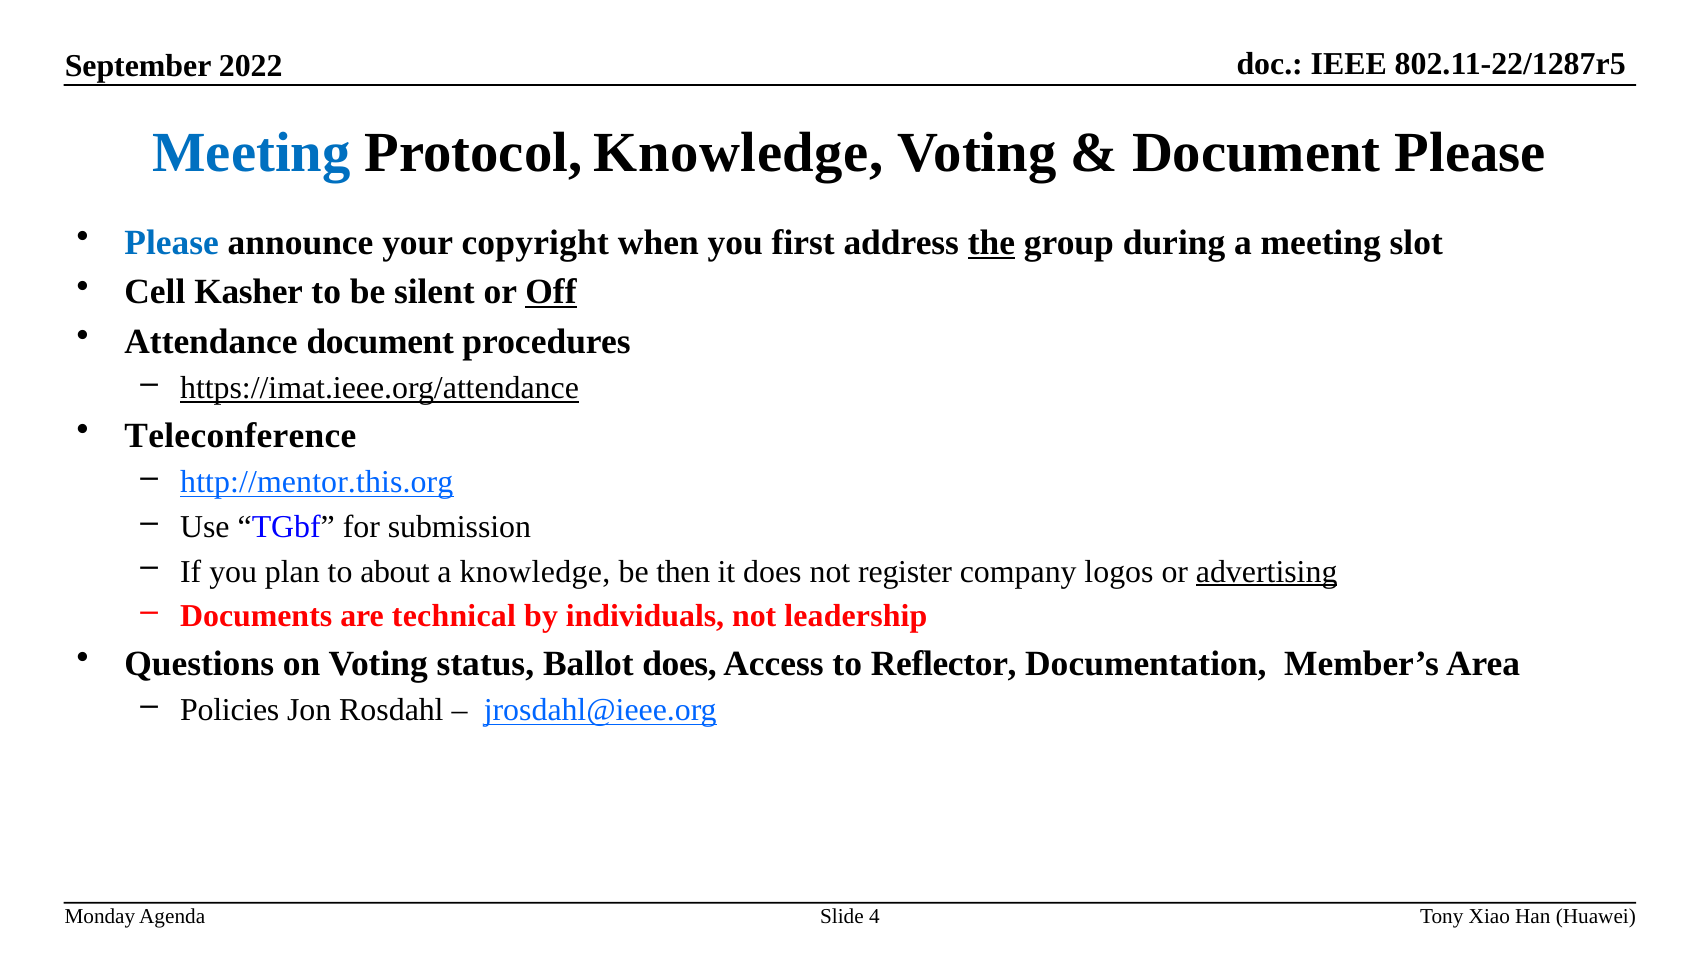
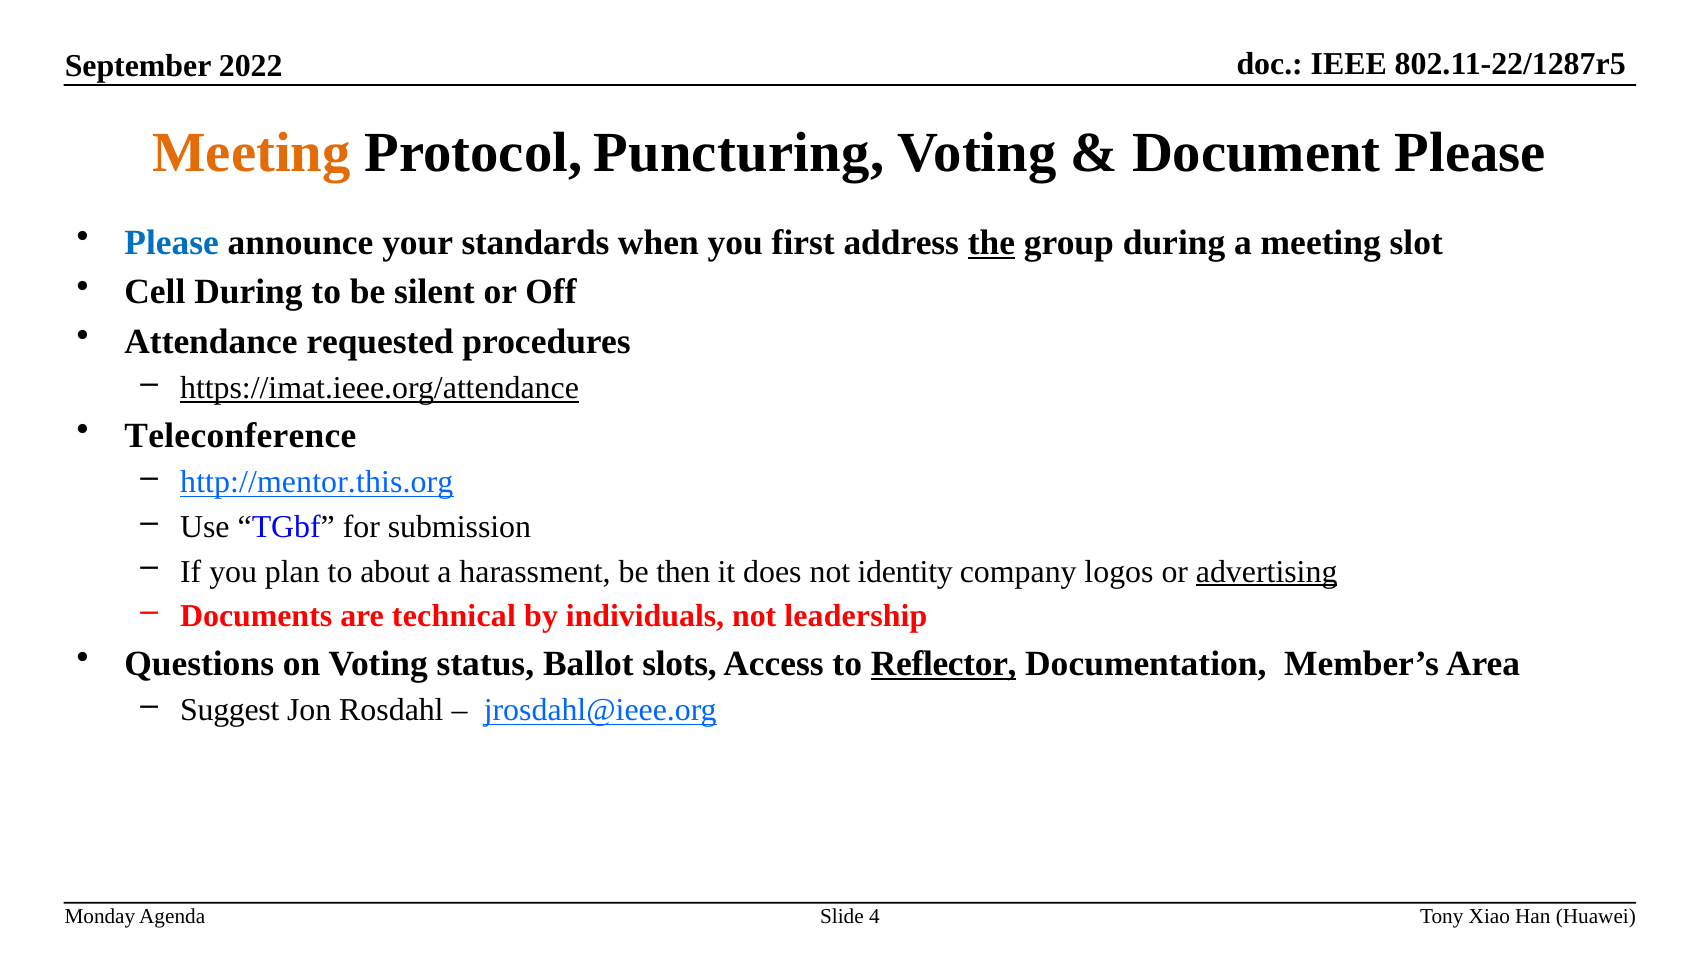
Meeting colour: blue -> orange (252, 153)
Protocol Knowledge: Knowledge -> Puncturing (739, 153)
copyright: copyright -> standards (535, 243)
Cell Kasher: Kasher -> During (248, 292)
Off underline: present -> none (551, 292)
Attendance document: document -> requested (380, 342)
a knowledge: knowledge -> harassment (535, 572)
register: register -> identity (905, 572)
Ballot does: does -> slots (680, 664)
Reflector underline: none -> present (944, 664)
Policies: Policies -> Suggest (230, 711)
